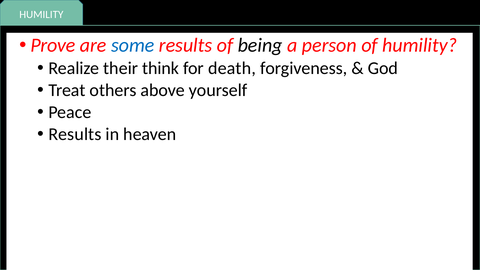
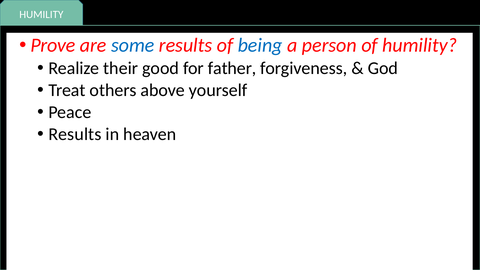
being colour: black -> blue (260, 45)
think: think -> good (161, 68)
death: death -> father (232, 68)
